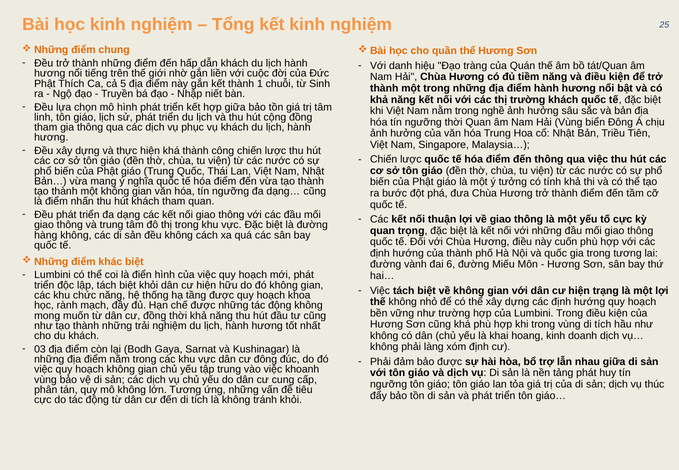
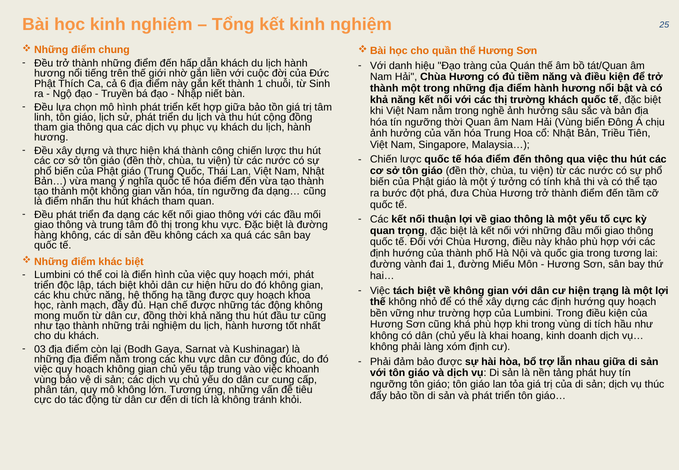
5: 5 -> 6 (123, 84)
cuốn: cuốn -> khảo (566, 242)
đai 6: 6 -> 1 (451, 265)
